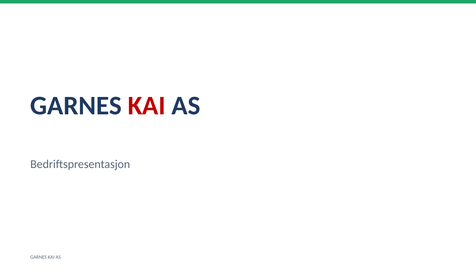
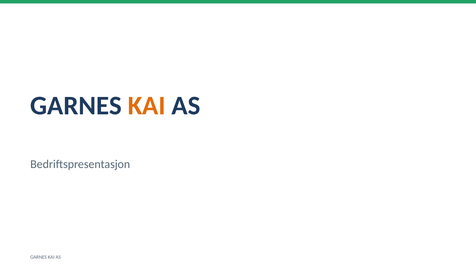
KAI colour: red -> orange (147, 106)
